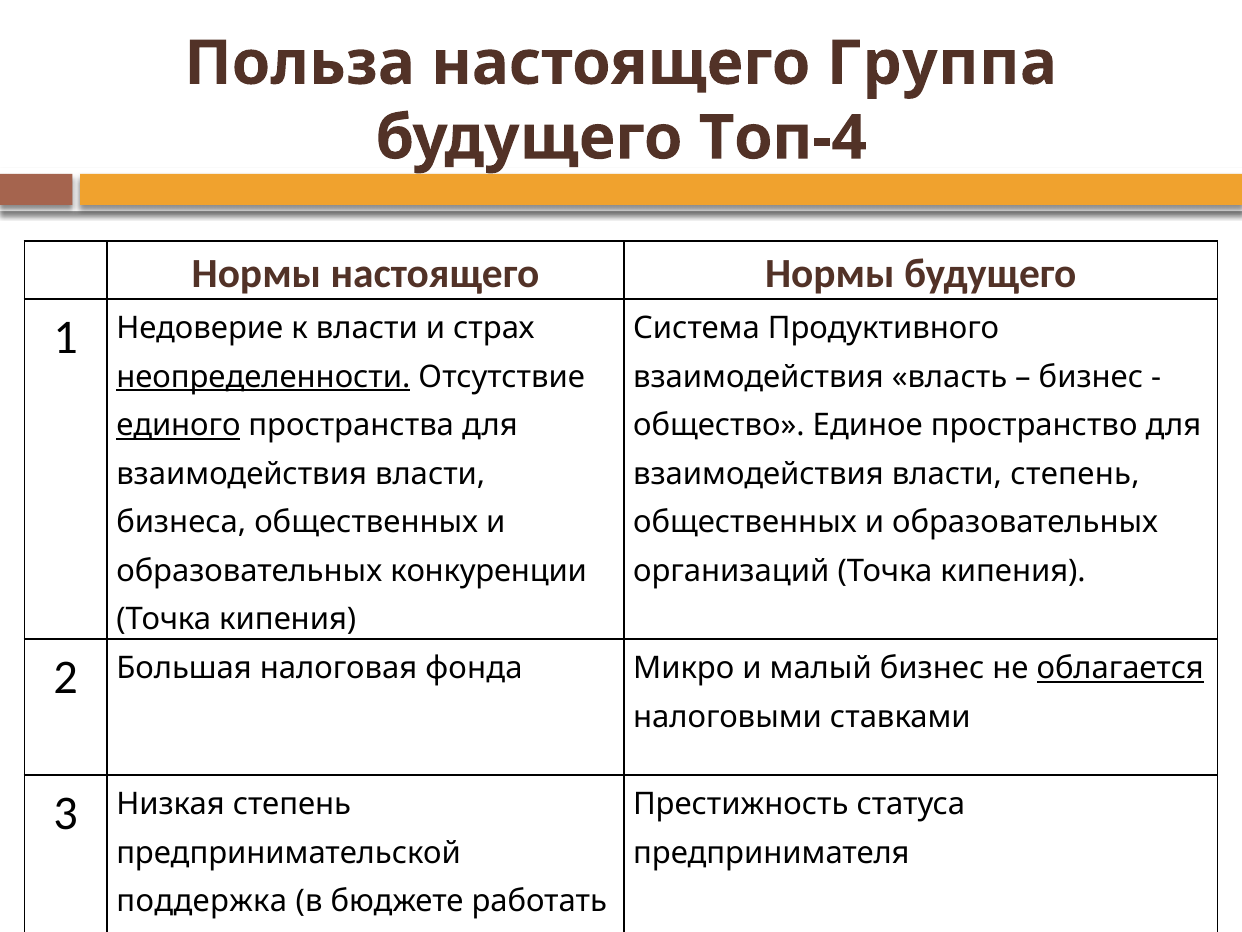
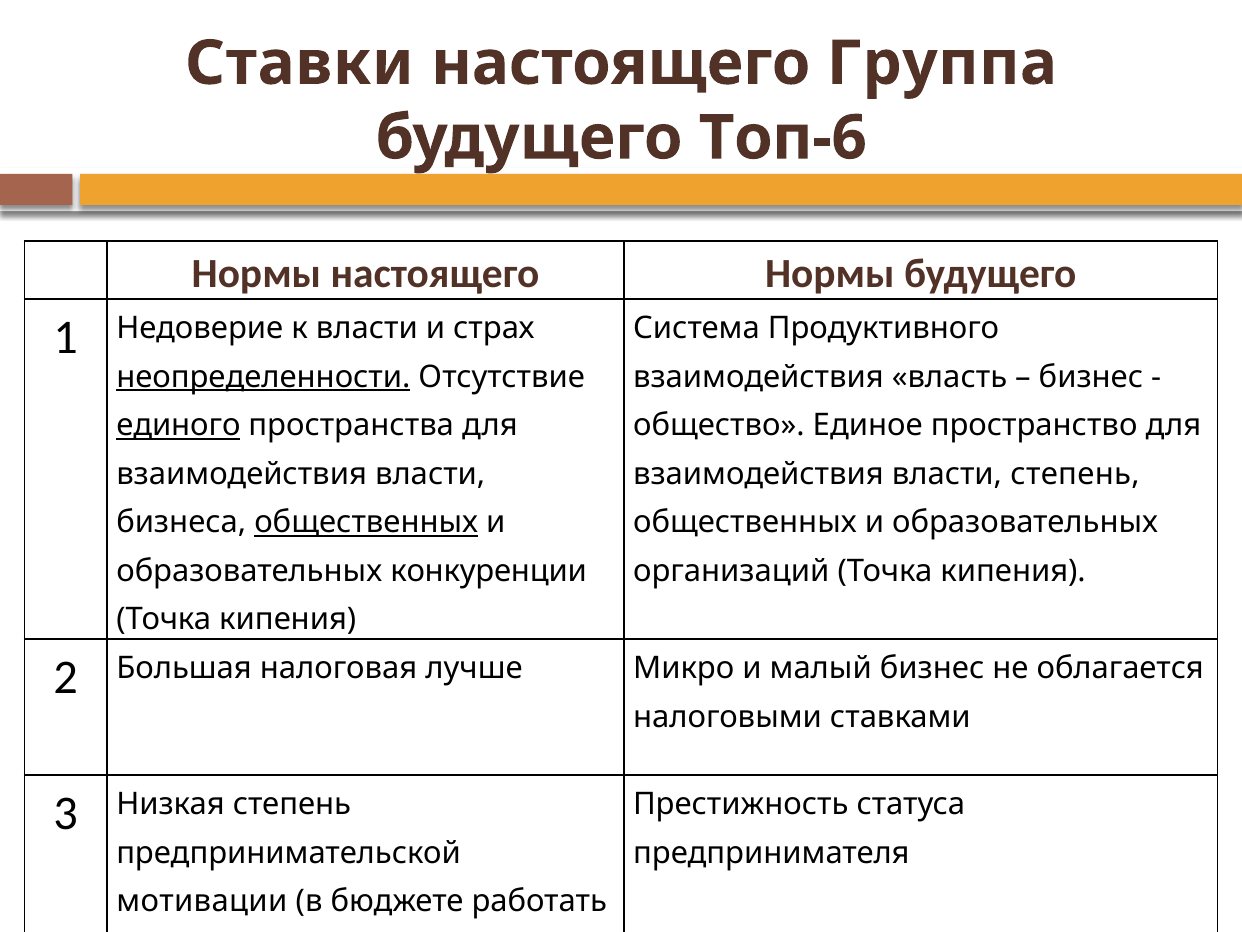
Польза: Польза -> Ставки (299, 63)
Топ-4: Топ-4 -> Топ-6 (783, 138)
общественных underline: none -> present (366, 522)
налоговая фонда: фонда -> лучше (474, 668)
облагается underline: present -> none (1120, 668)
поддержка: поддержка -> мотивации (202, 901)
